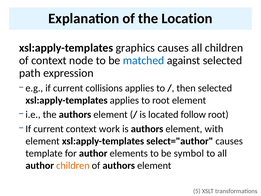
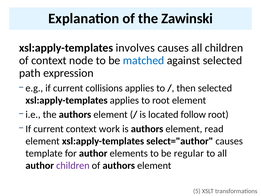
Location: Location -> Zawinski (187, 19)
graphics: graphics -> involves (135, 48)
with: with -> read (214, 129)
symbol: symbol -> regular (189, 153)
children colour: orange -> purple (73, 165)
